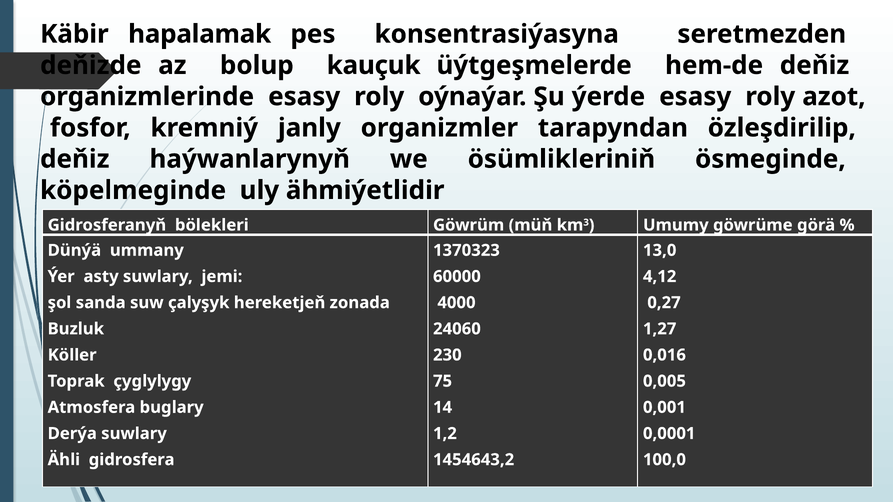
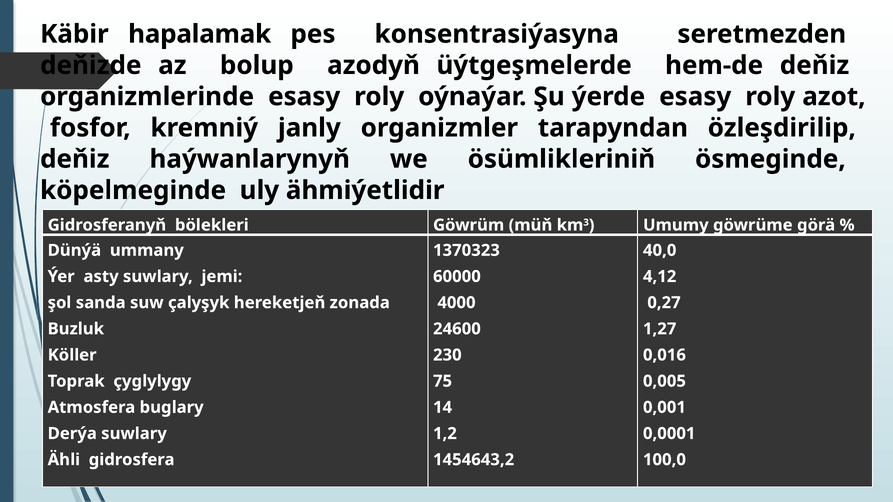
kauçuk: kauçuk -> azodyň (373, 65)
13,0: 13,0 -> 40,0 (660, 250)
24060: 24060 -> 24600 (457, 329)
